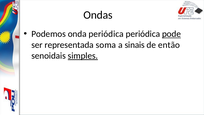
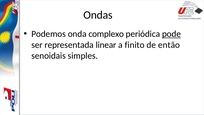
onda periódica: periódica -> complexo (106, 34)
soma: soma -> linear (106, 45)
sinais: sinais -> finito (135, 45)
simples underline: present -> none (83, 56)
